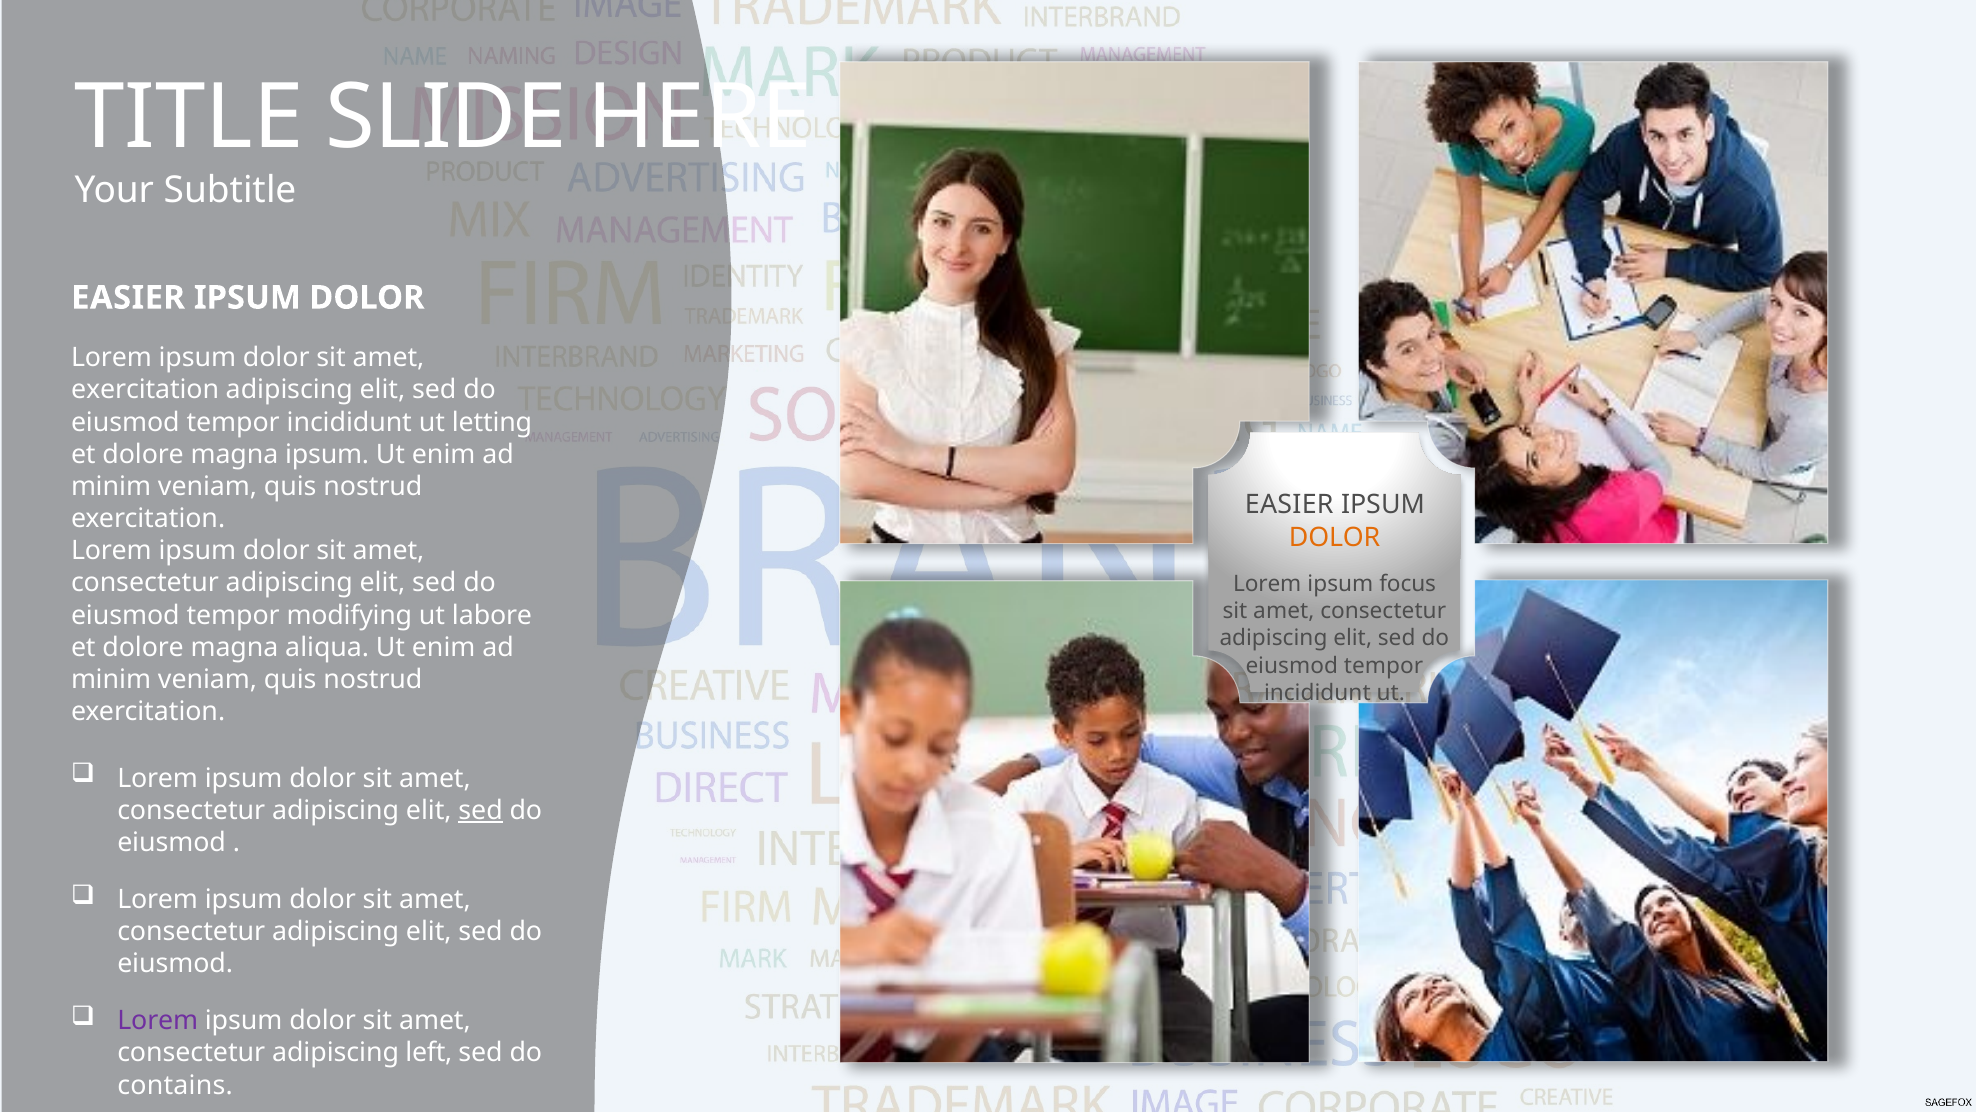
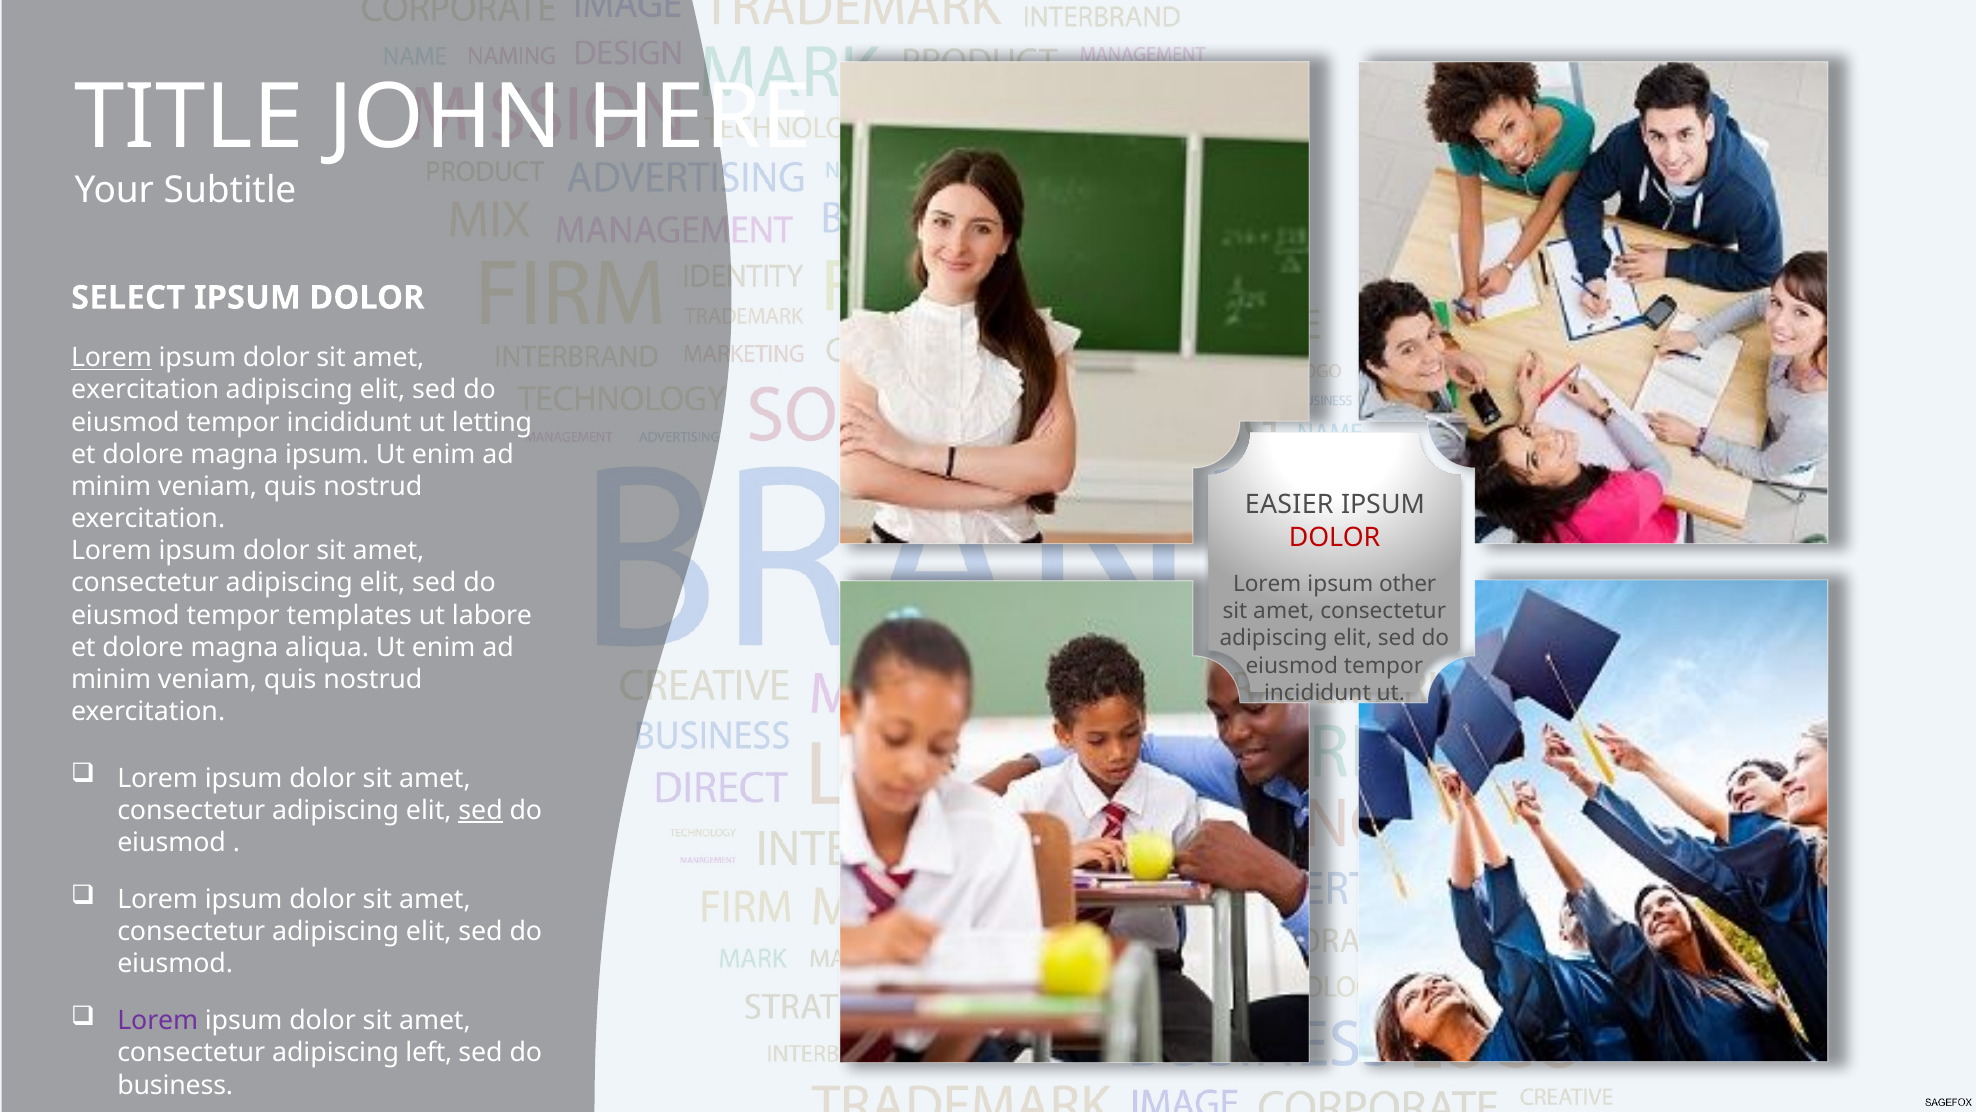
SLIDE: SLIDE -> JOHN (445, 117)
EASIER: EASIER -> SELECT (128, 298)
Lorem underline: none -> present (111, 358)
DOLOR colour: orange -> red (1335, 537)
focus: focus -> other (1408, 584)
modifying: modifying -> templates (349, 615)
contains: contains -> business (175, 1085)
